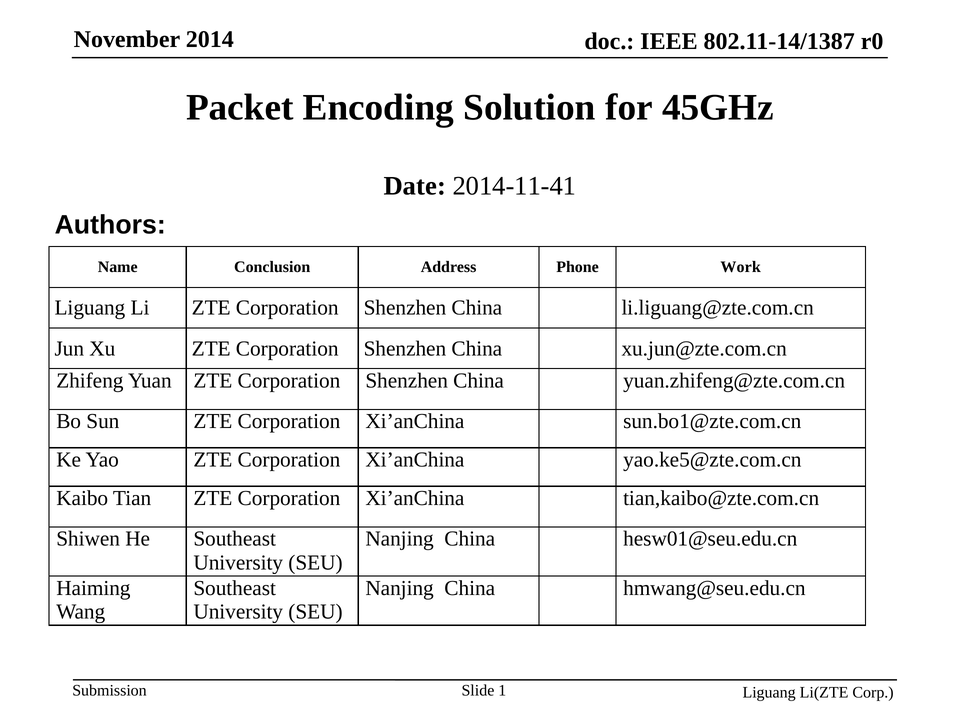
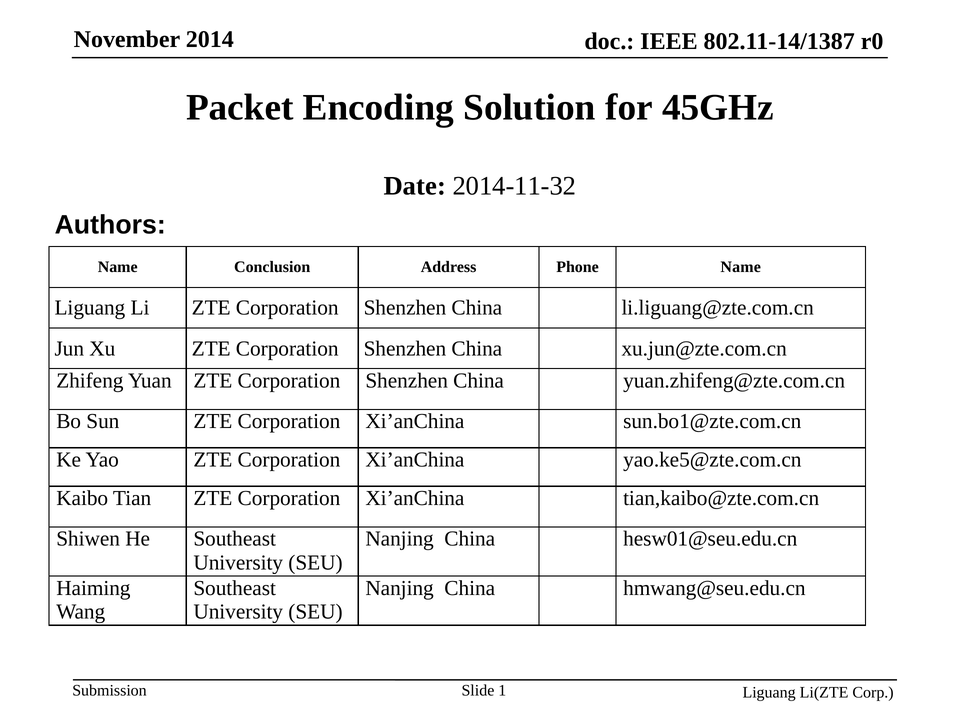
2014-11-41: 2014-11-41 -> 2014-11-32 (514, 186)
Phone Work: Work -> Name (741, 267)
